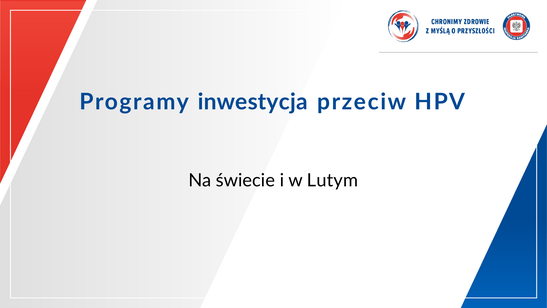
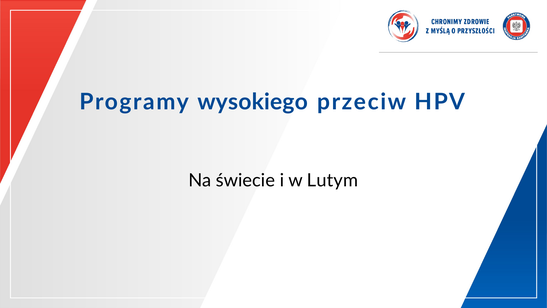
inwestycja: inwestycja -> wysokiego (253, 102)
